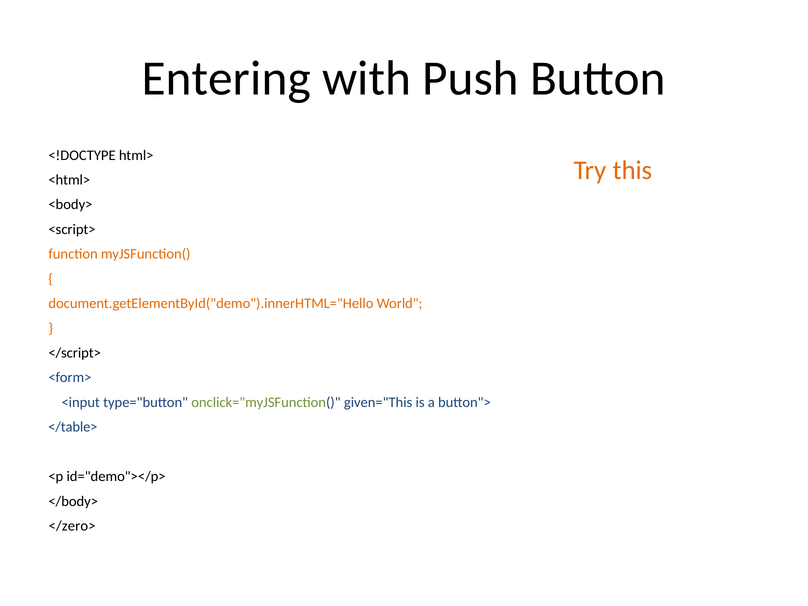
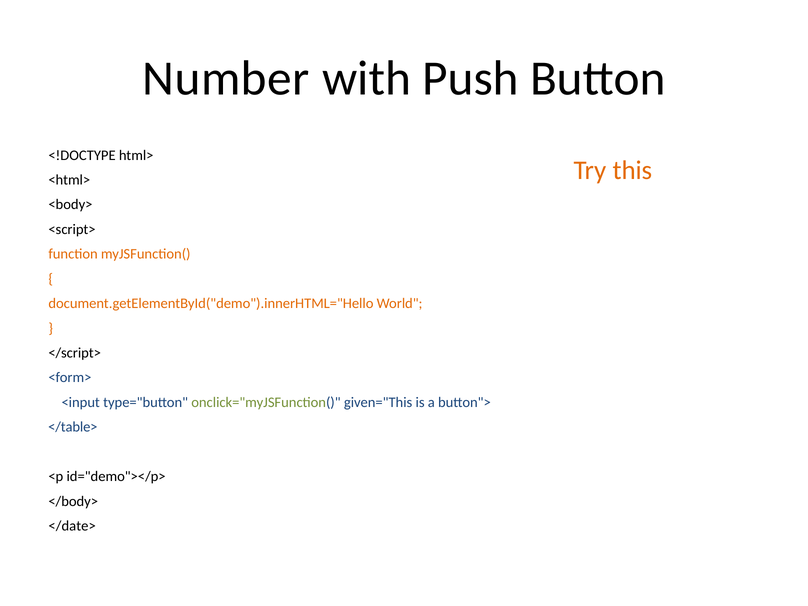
Entering: Entering -> Number (226, 78)
</zero>: </zero> -> </date> (72, 526)
